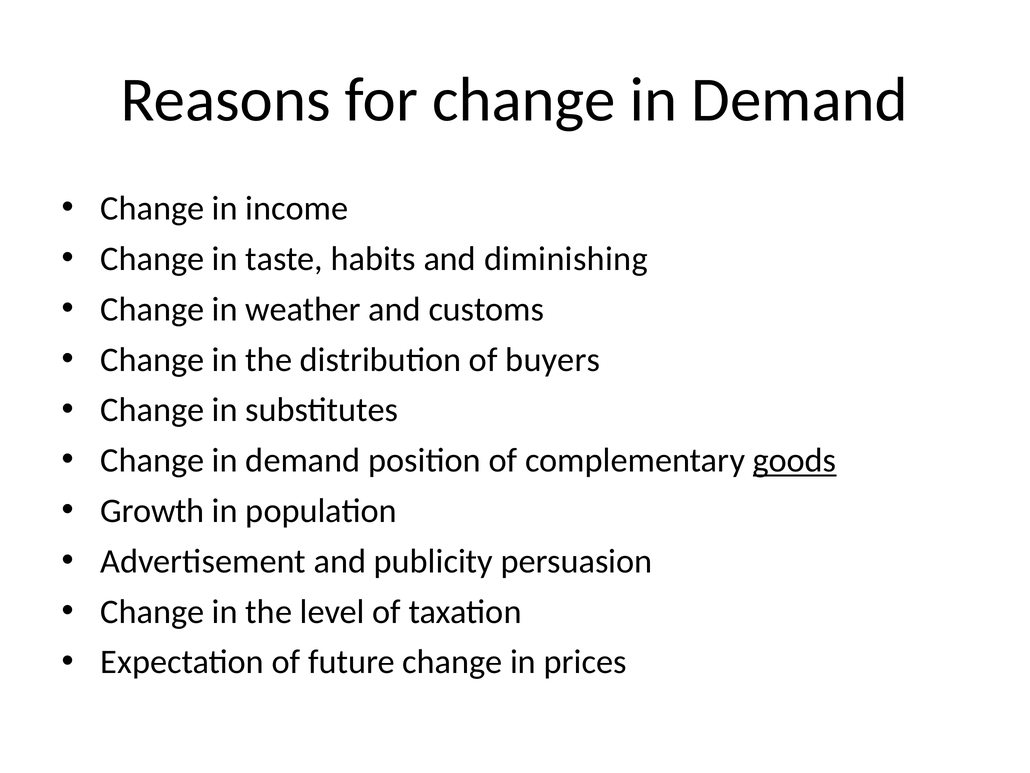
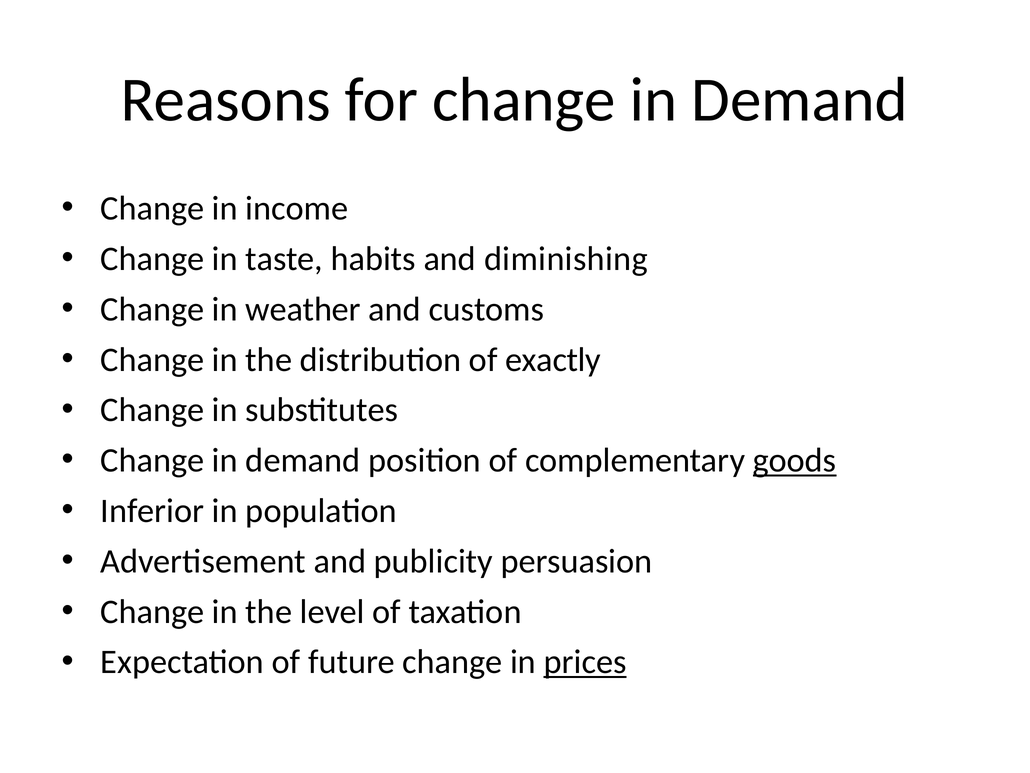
buyers: buyers -> exactly (553, 360)
Growth: Growth -> Inferior (152, 511)
prices underline: none -> present (585, 662)
